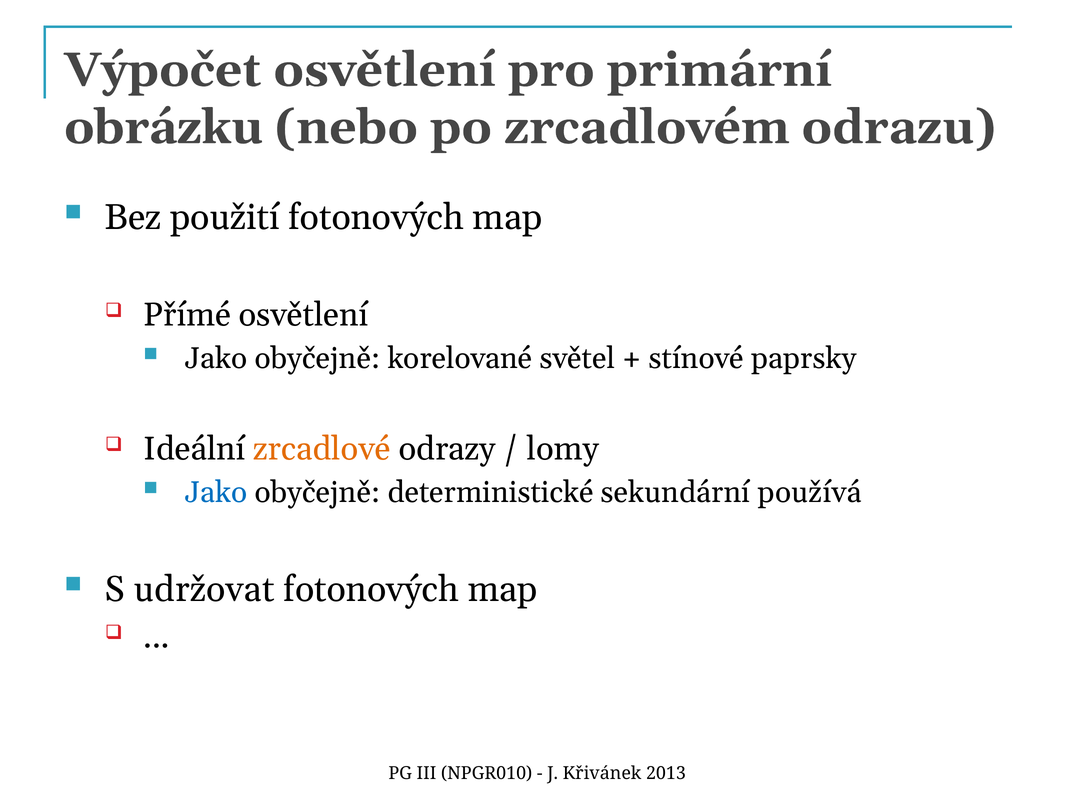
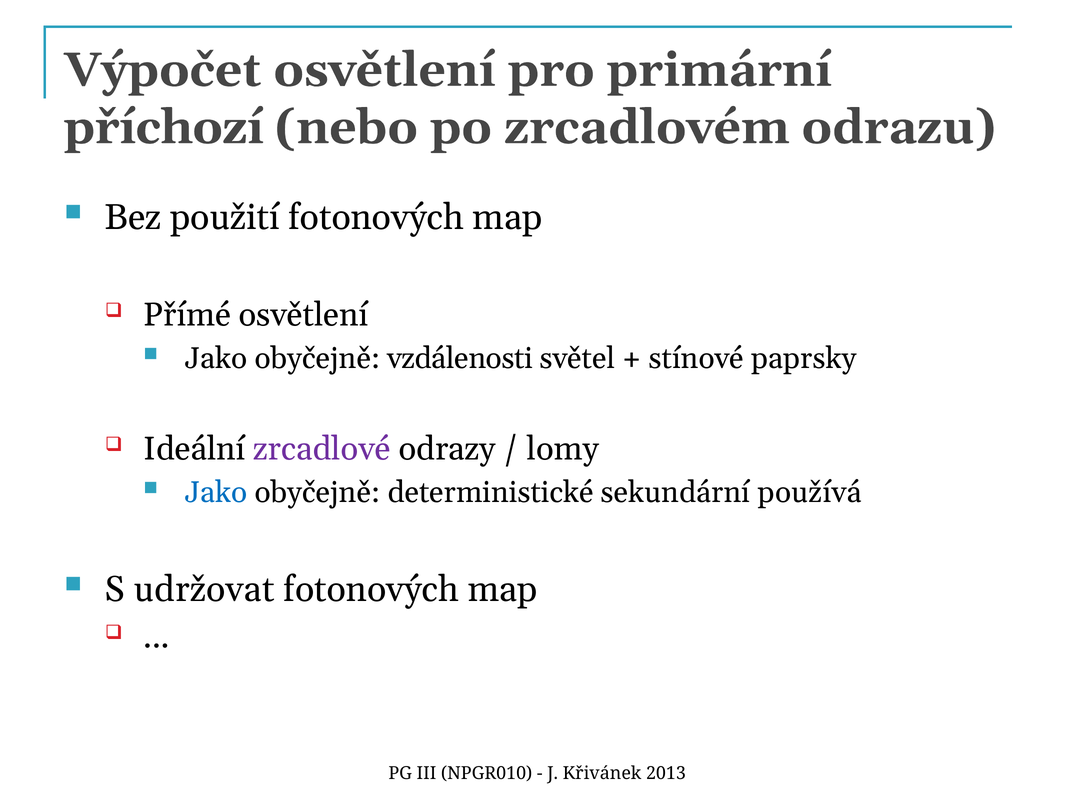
obrázku: obrázku -> příchozí (164, 127)
korelované: korelované -> vzdálenosti (460, 359)
zrcadlové colour: orange -> purple (322, 449)
